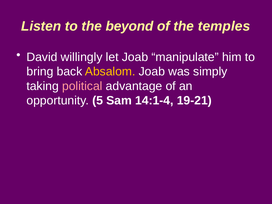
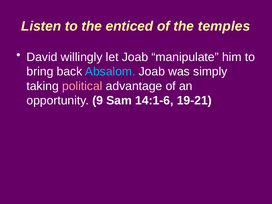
beyond: beyond -> enticed (129, 26)
Absalom colour: yellow -> light blue (110, 72)
5: 5 -> 9 (98, 101)
14:1-4: 14:1-4 -> 14:1-6 (154, 101)
